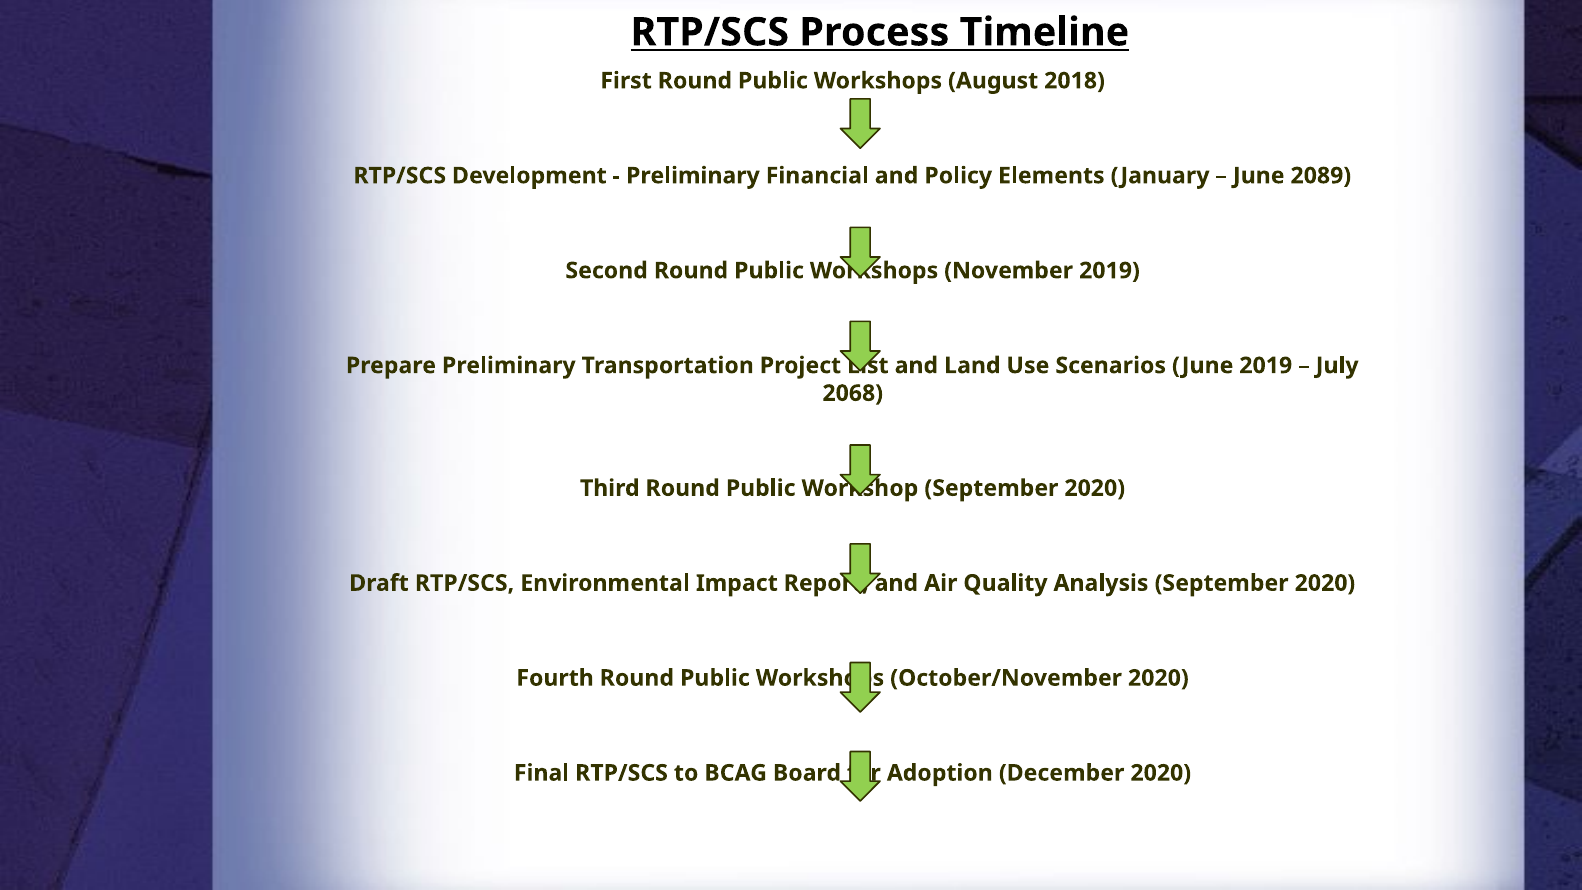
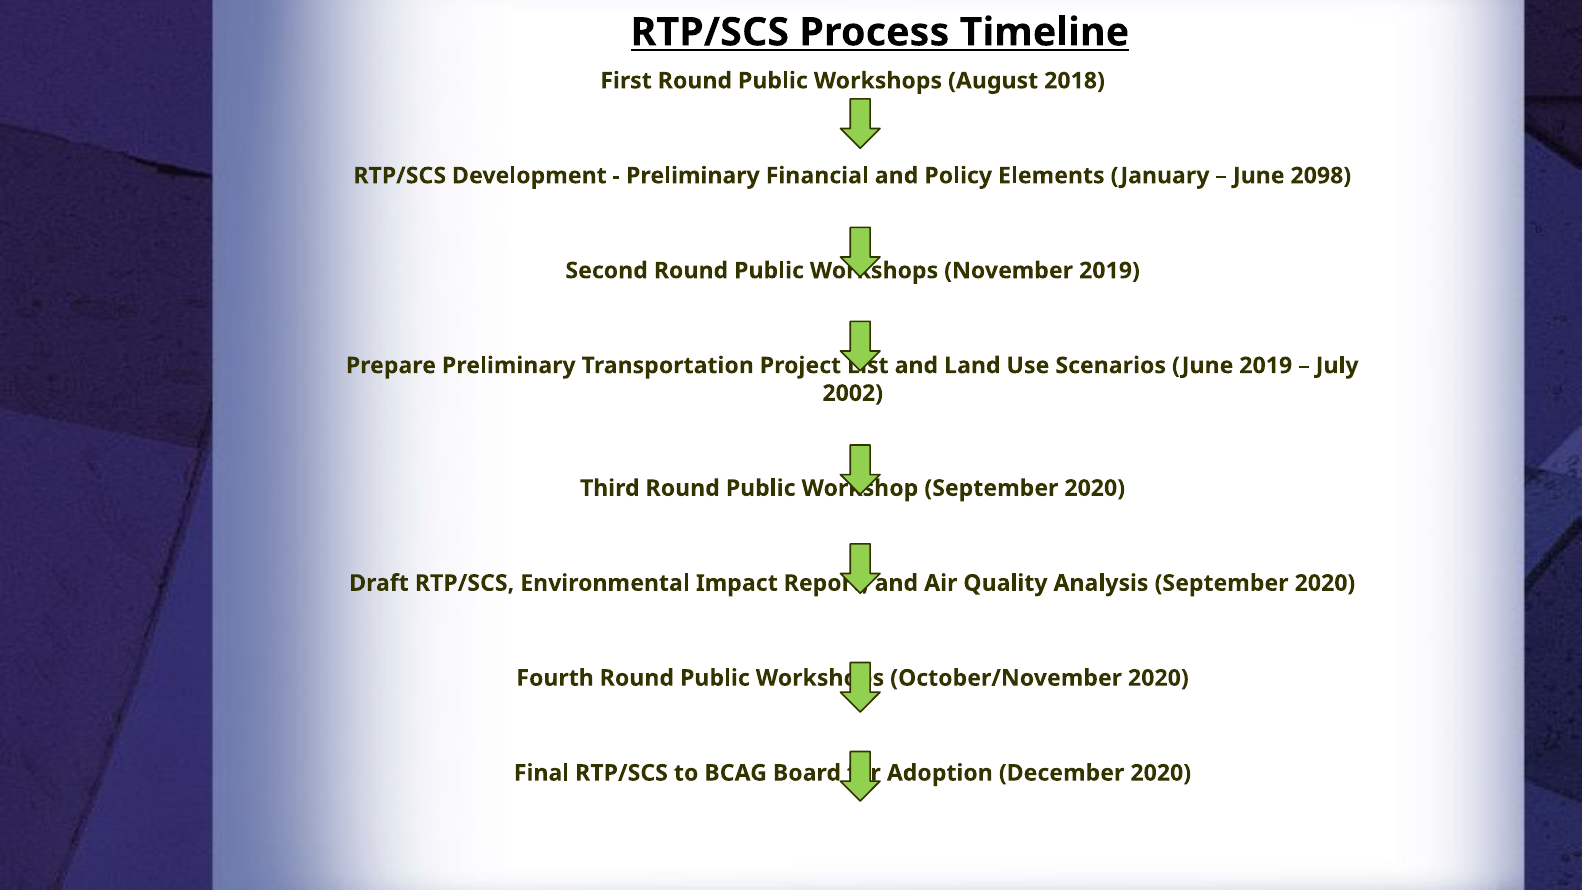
2089: 2089 -> 2098 (1321, 176)
2068: 2068 -> 2002 (853, 393)
